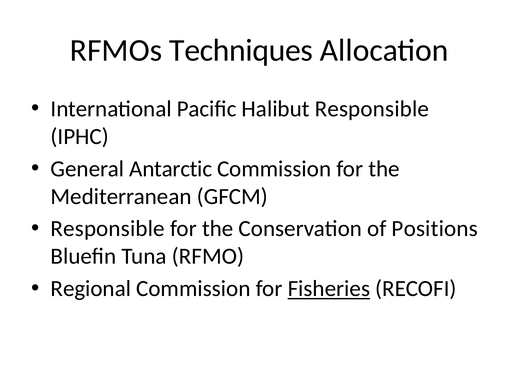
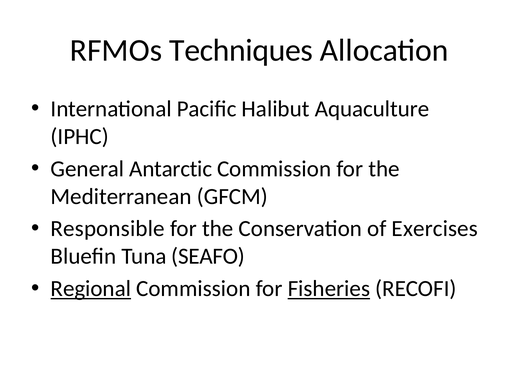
Halibut Responsible: Responsible -> Aquaculture (372, 109)
Positions: Positions -> Exercises (435, 229)
RFMO: RFMO -> SEAFO (208, 257)
Regional underline: none -> present (91, 289)
